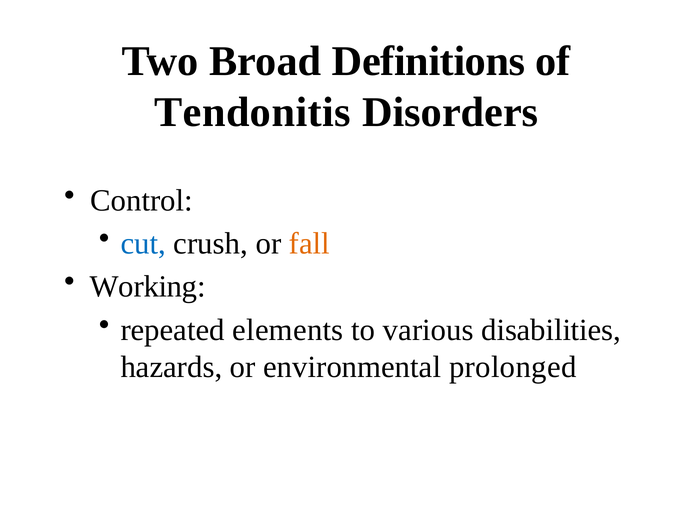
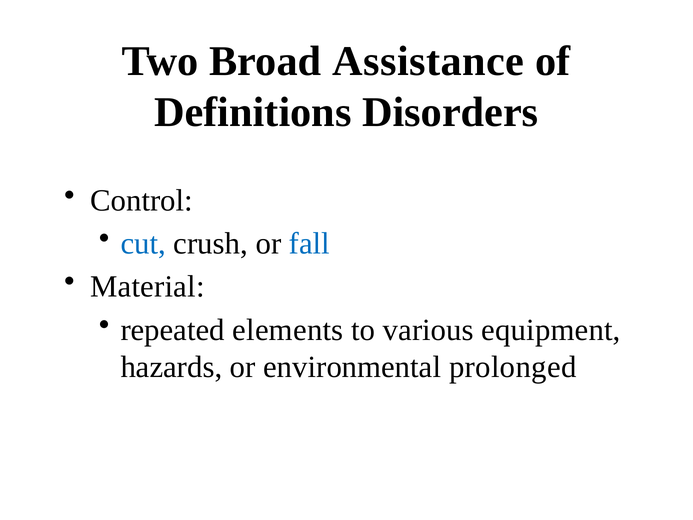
Definitions: Definitions -> Assistance (428, 61)
Tendonitis: Tendonitis -> Definitions (253, 112)
fall colour: orange -> blue (309, 244)
Working: Working -> Material (147, 287)
disabilities: disabilities -> equipment (551, 330)
